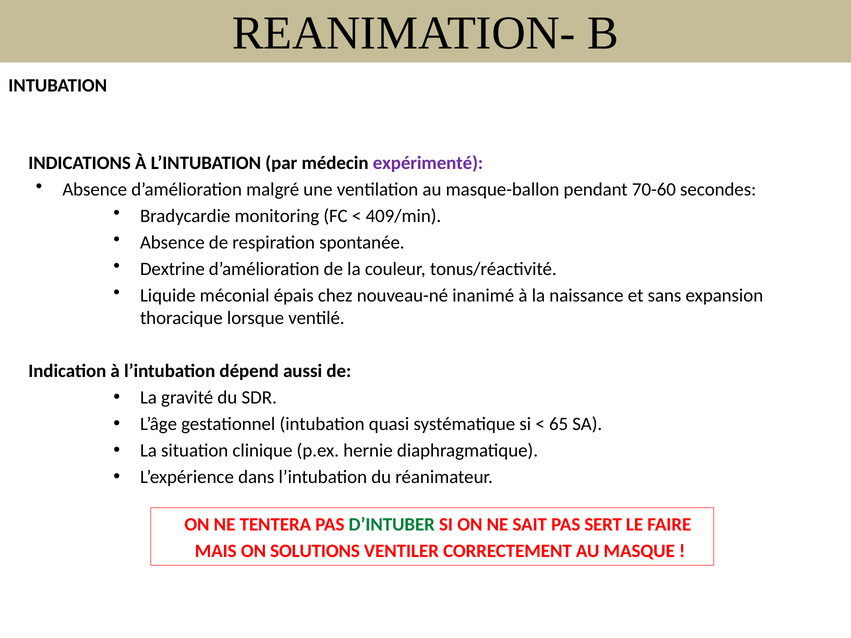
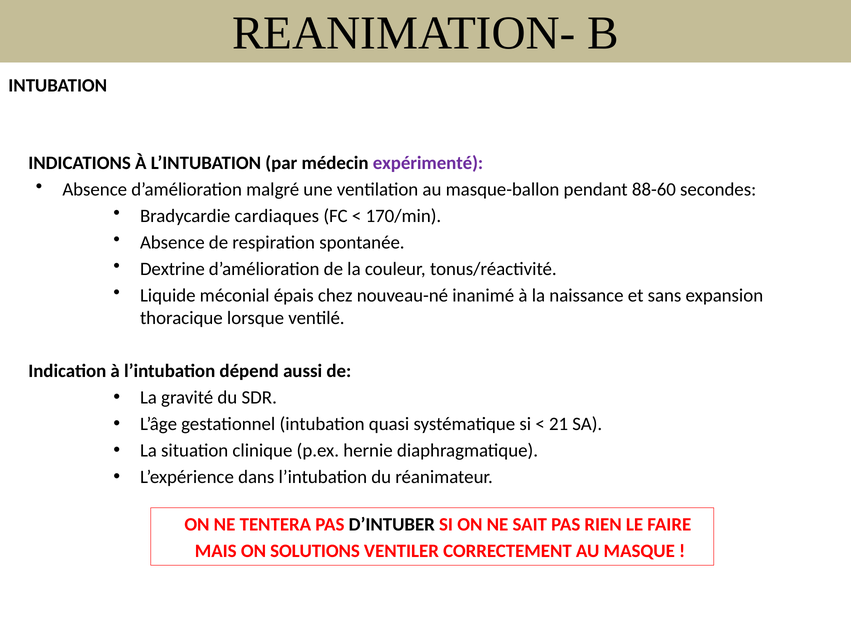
70-60: 70-60 -> 88-60 (654, 190)
monitoring: monitoring -> cardiaques (277, 216)
409/min: 409/min -> 170/min (403, 216)
65: 65 -> 21 (559, 424)
D’INTUBER colour: green -> black (392, 525)
SERT: SERT -> RIEN (603, 525)
